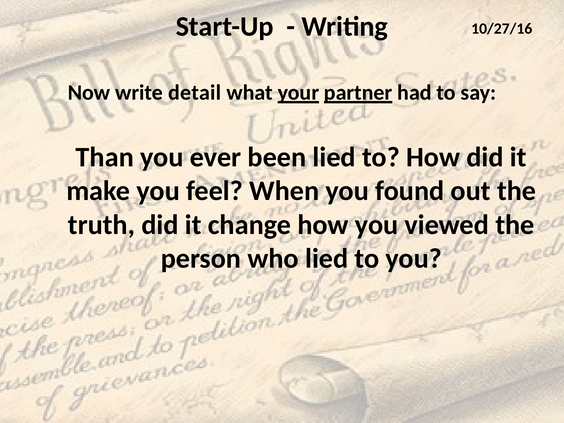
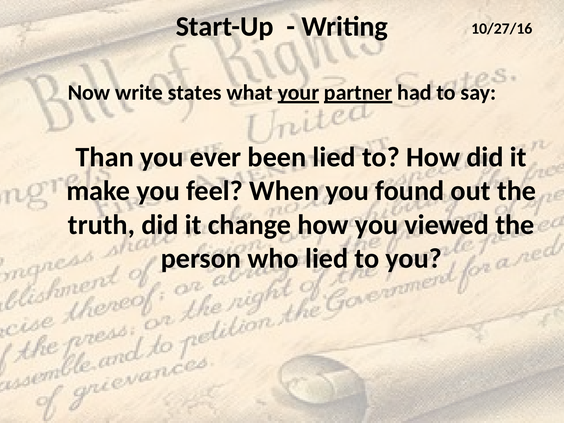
detail: detail -> states (195, 93)
